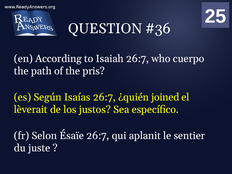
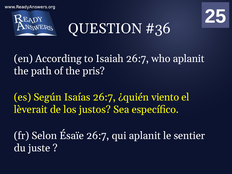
who cuerpo: cuerpo -> aplanit (189, 59)
joined: joined -> viento (165, 97)
